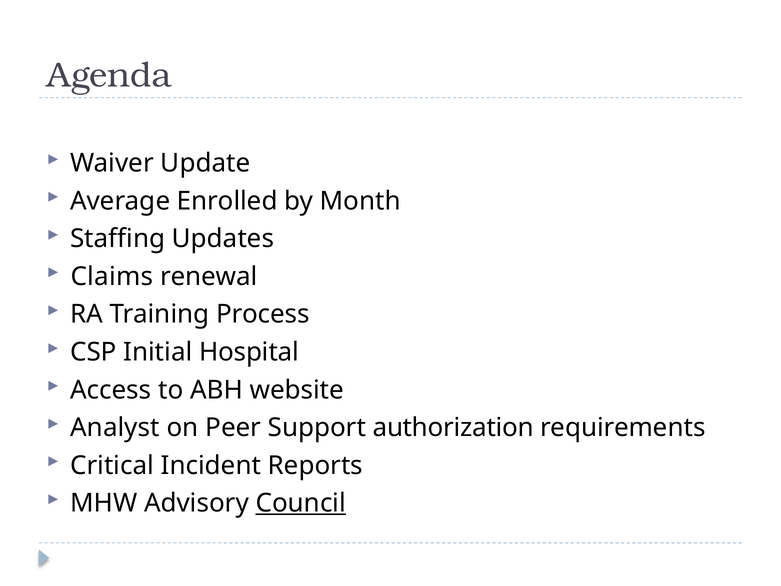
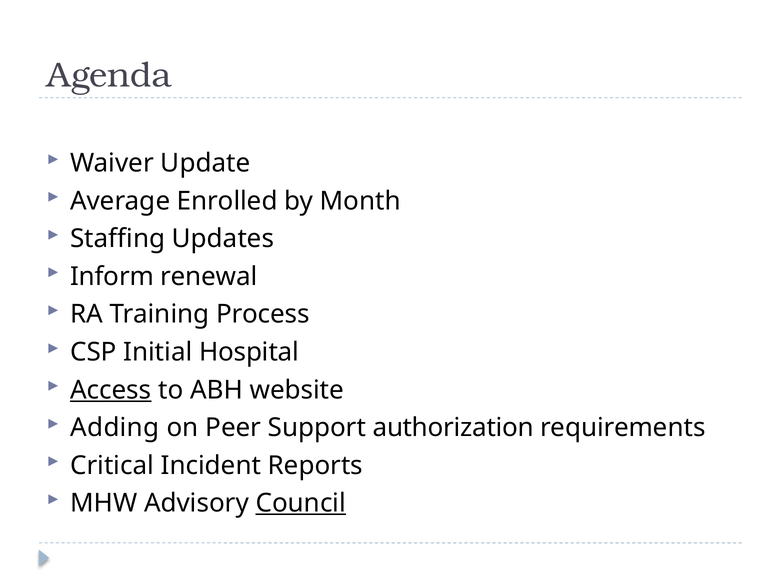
Claims: Claims -> Inform (112, 276)
Access underline: none -> present (111, 390)
Analyst: Analyst -> Adding (115, 428)
